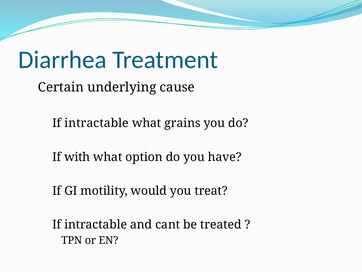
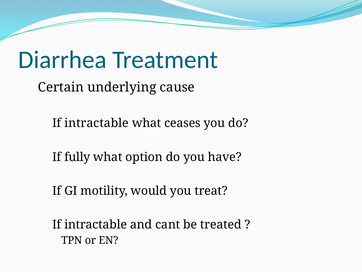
grains: grains -> ceases (182, 123)
with: with -> fully (77, 157)
